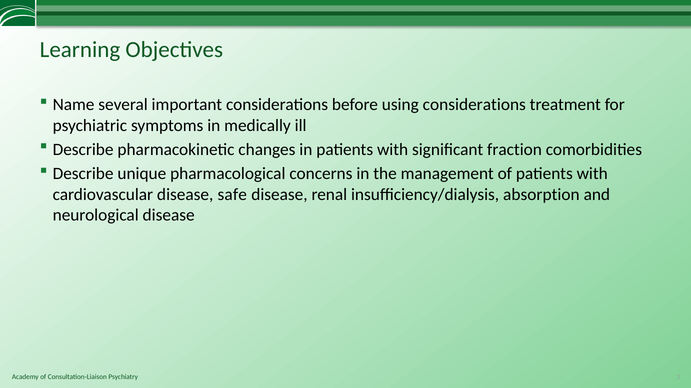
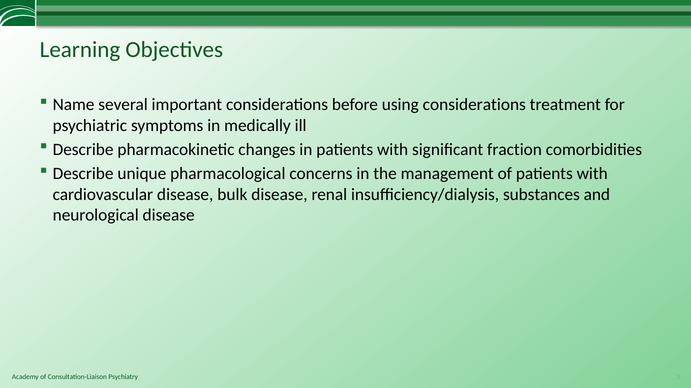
safe: safe -> bulk (232, 195)
absorption: absorption -> substances (541, 195)
